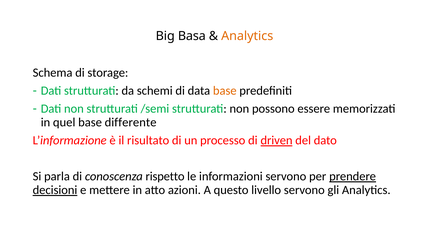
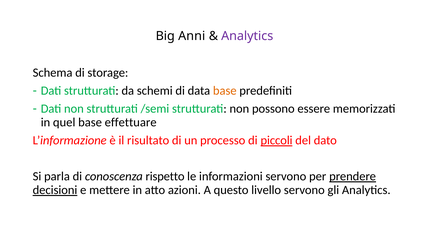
Basa: Basa -> Anni (192, 36)
Analytics colour: orange -> purple (247, 36)
differente: differente -> effettuare (131, 122)
driven: driven -> piccoli (277, 140)
